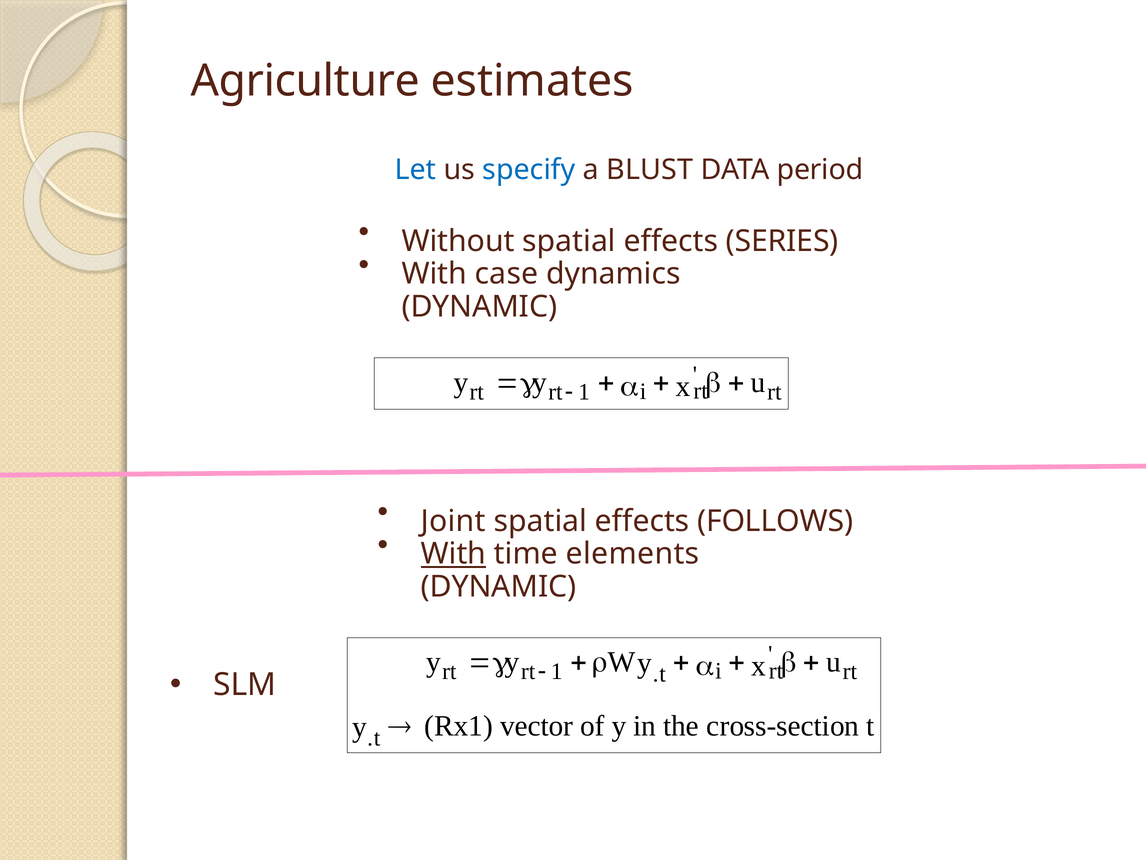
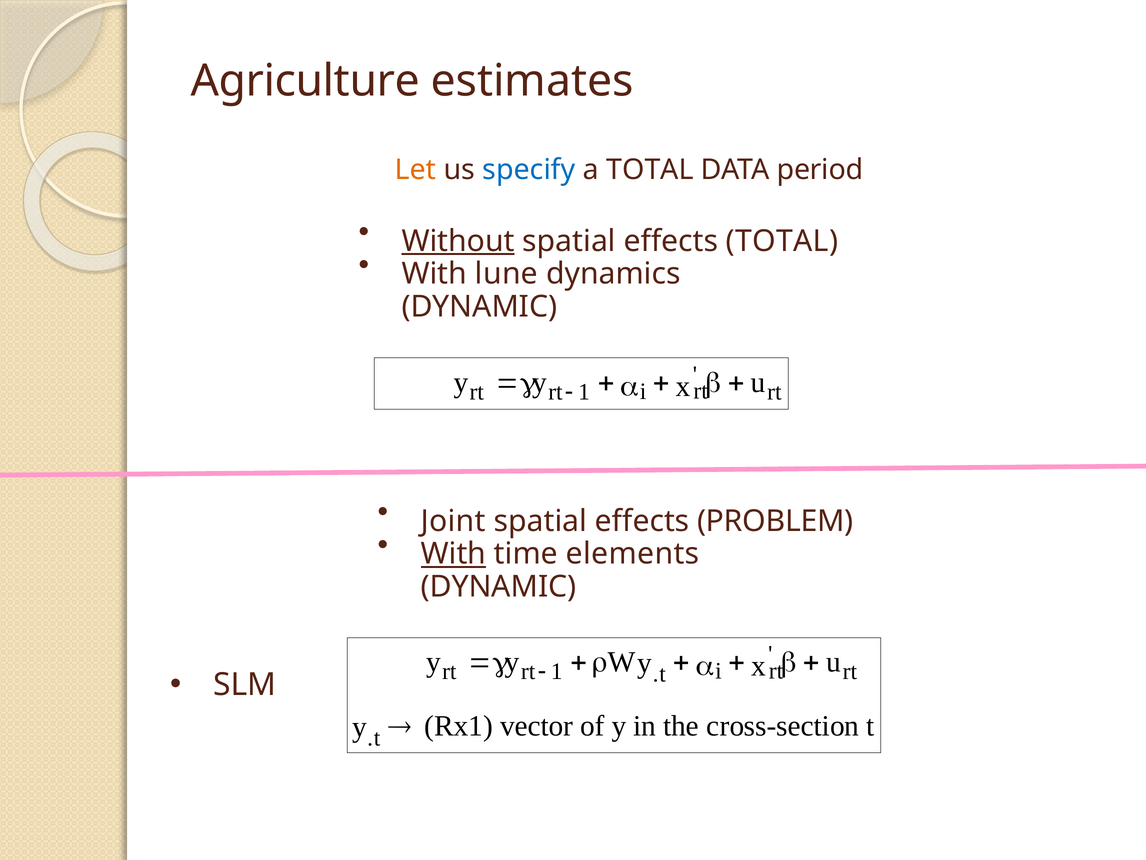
Let colour: blue -> orange (416, 170)
a BLUST: BLUST -> TOTAL (650, 170)
Without underline: none -> present (458, 241)
effects SERIES: SERIES -> TOTAL (782, 241)
case: case -> lune (506, 274)
FOLLOWS: FOLLOWS -> PROBLEM (775, 521)
